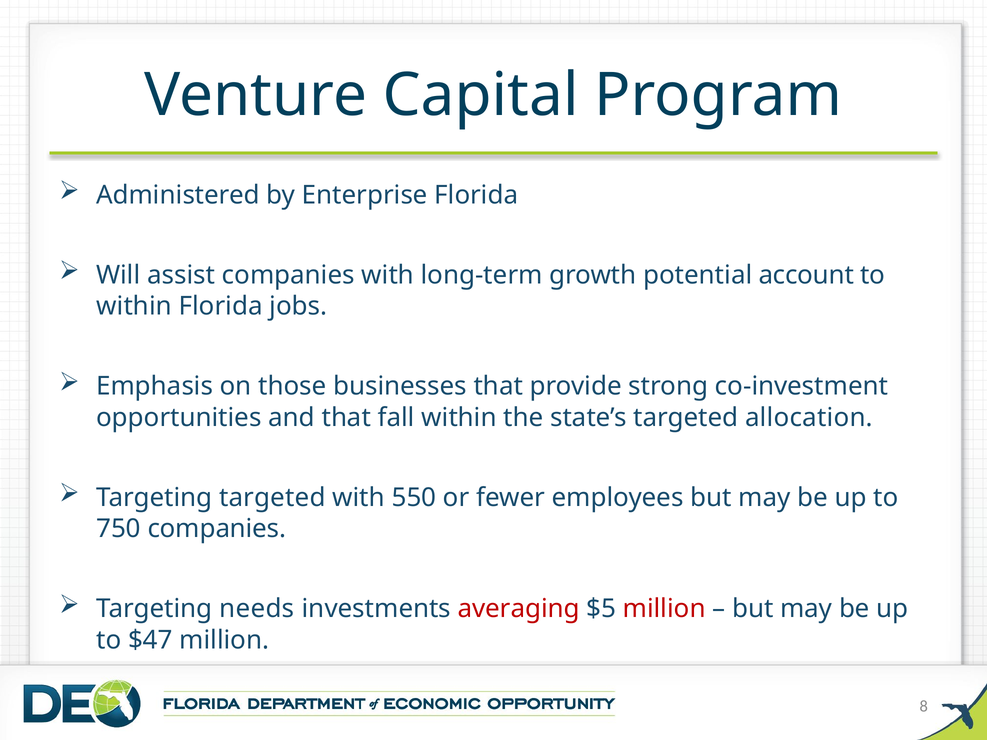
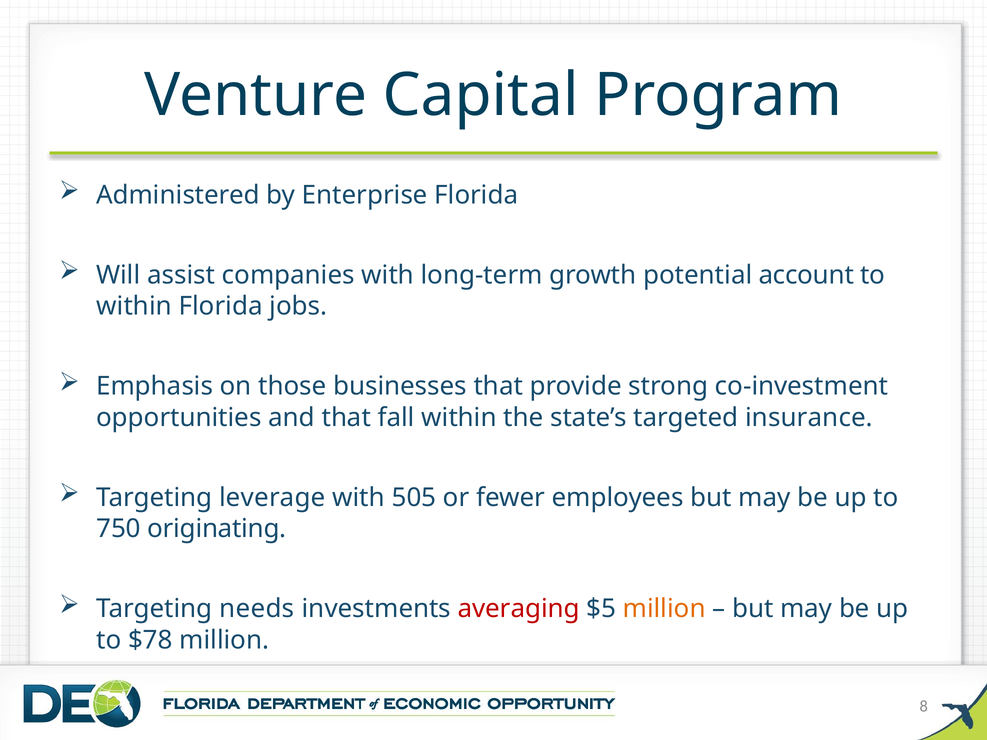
allocation: allocation -> insurance (809, 418)
Targeting targeted: targeted -> leverage (272, 498)
550: 550 -> 505 (414, 498)
750 companies: companies -> originating (217, 529)
million colour: red -> orange (664, 609)
$47: $47 -> $78 (150, 640)
